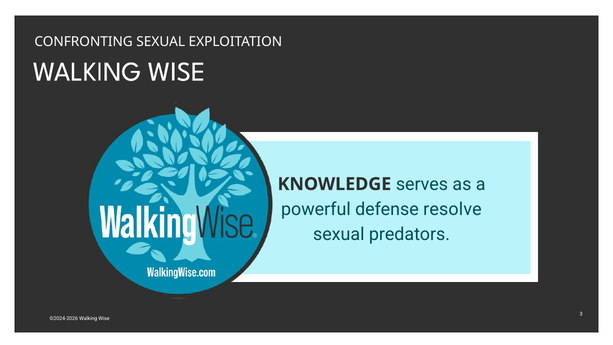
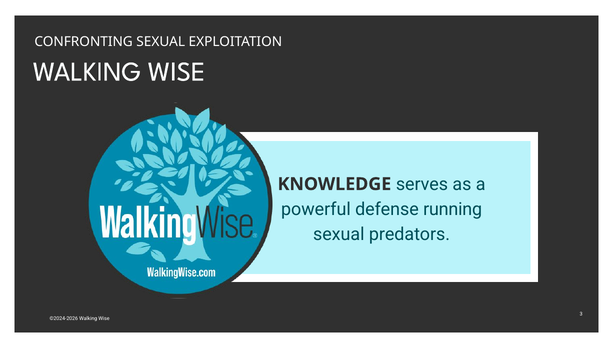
resolve: resolve -> running (453, 209)
